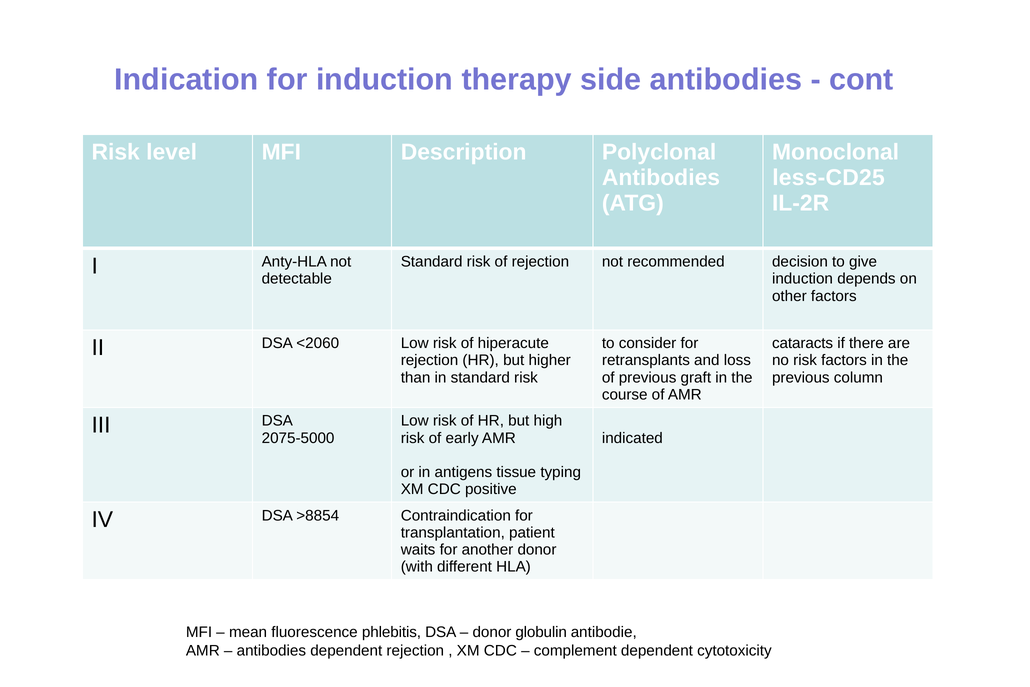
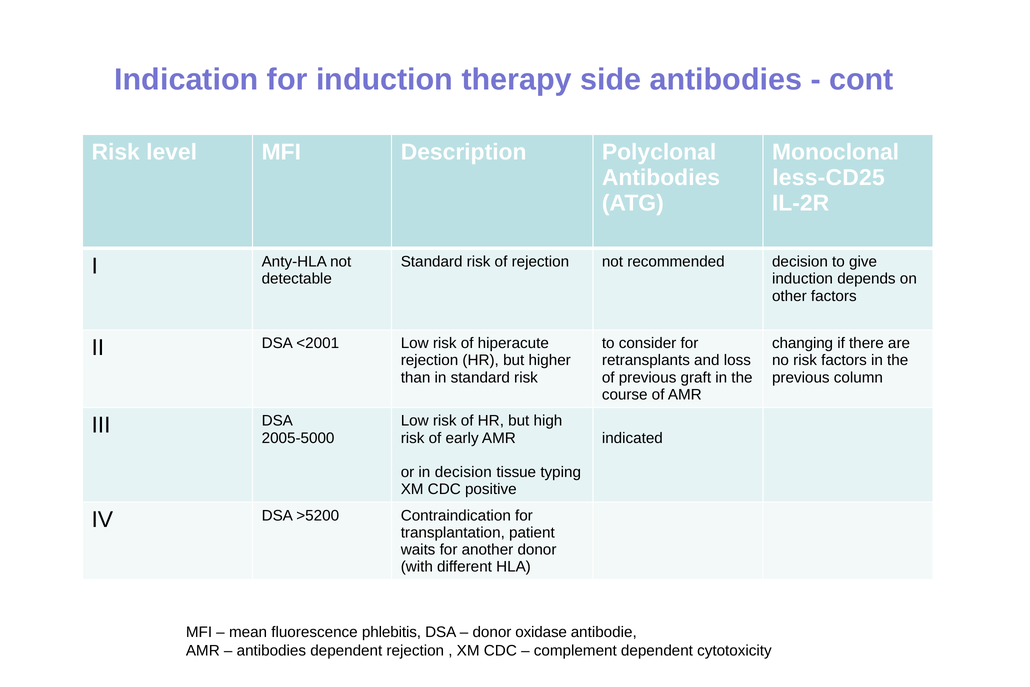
cataracts: cataracts -> changing (803, 343)
<2060: <2060 -> <2001 (318, 343)
2075-5000: 2075-5000 -> 2005-5000 (298, 438)
in antigens: antigens -> decision (463, 472)
>8854: >8854 -> >5200 (318, 515)
globulin: globulin -> oxidase (541, 632)
